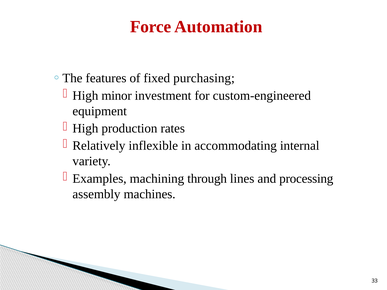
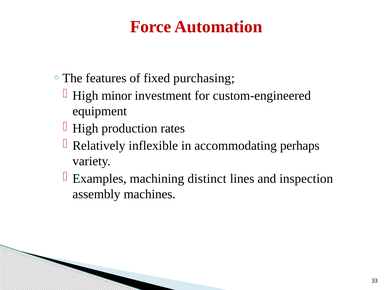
internal: internal -> perhaps (300, 146)
through: through -> distinct (207, 179)
processing: processing -> inspection (306, 179)
